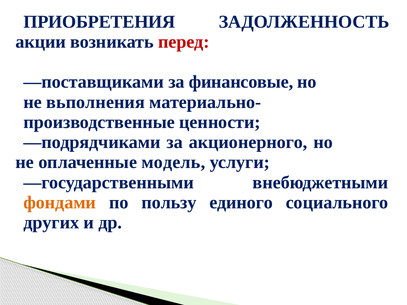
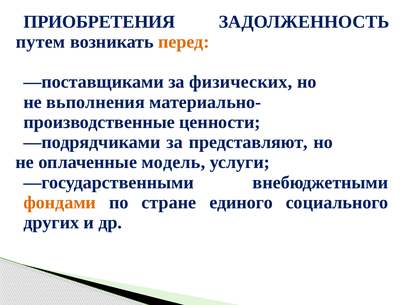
акции: акции -> путем (41, 42)
перед colour: red -> orange (184, 42)
финансовые: финансовые -> физических (241, 82)
акционерного: акционерного -> представляют (248, 142)
пользу: пользу -> стране (169, 203)
